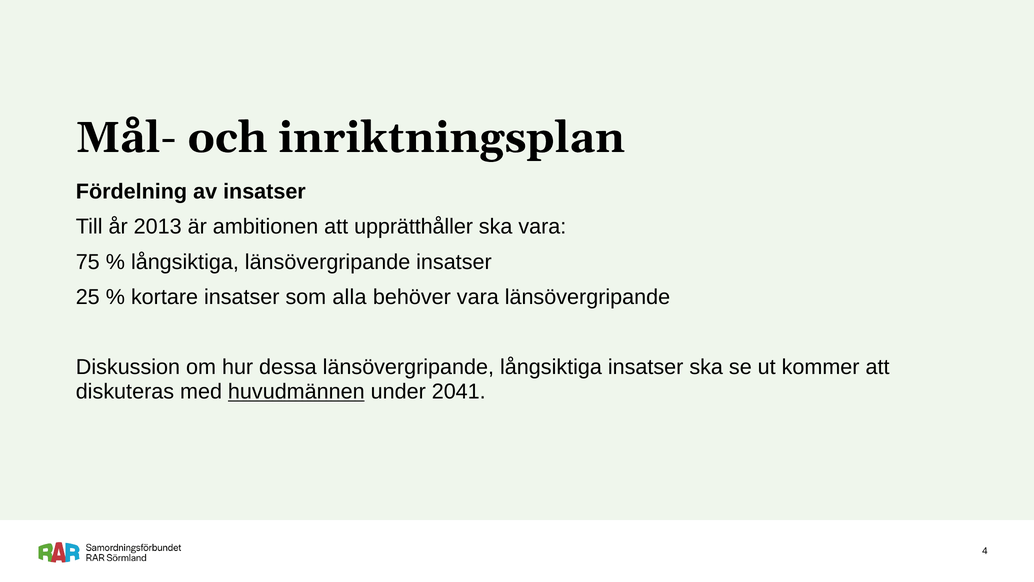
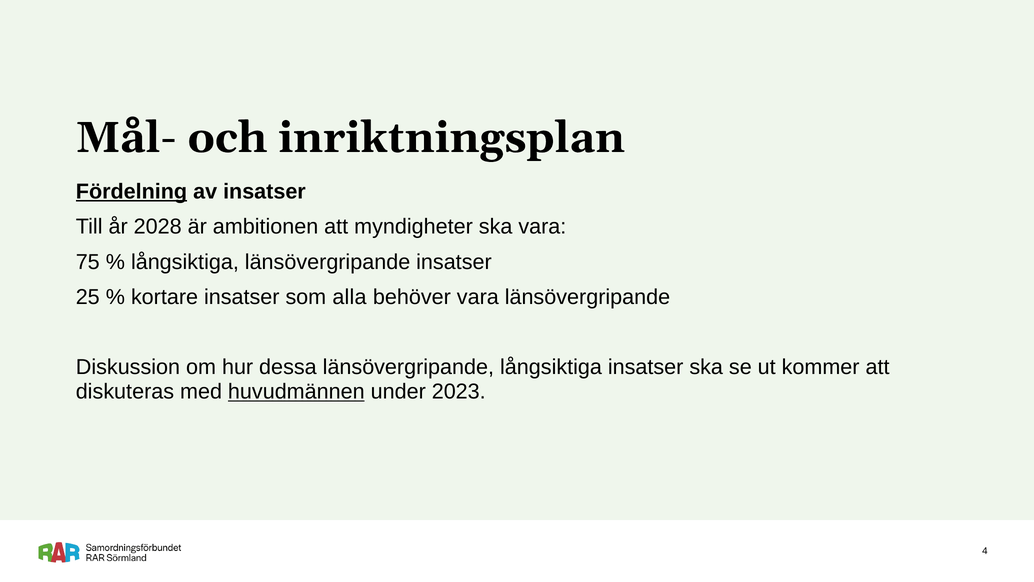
Fördelning underline: none -> present (131, 191)
2013: 2013 -> 2028 (158, 227)
upprätthåller: upprätthåller -> myndigheter (414, 227)
2041: 2041 -> 2023 (459, 391)
